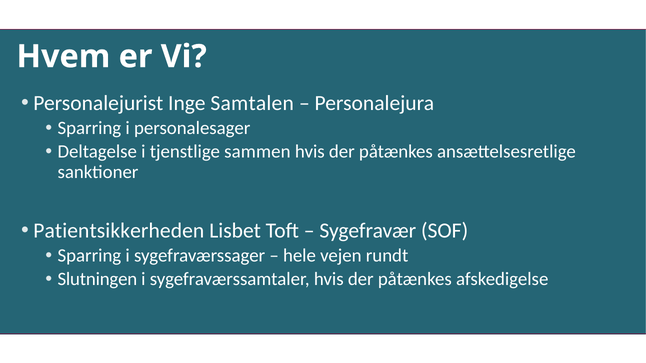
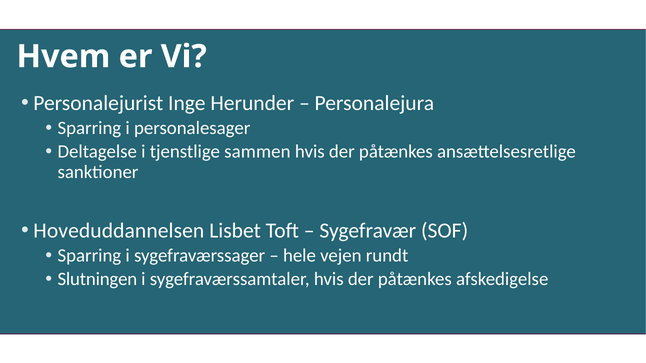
Samtalen: Samtalen -> Herunder (252, 103)
Patientsikkerheden: Patientsikkerheden -> Hoveduddannelsen (119, 231)
